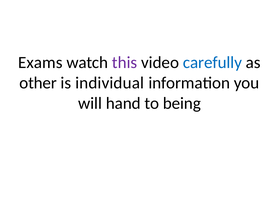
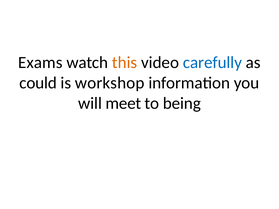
this colour: purple -> orange (125, 62)
other: other -> could (38, 83)
individual: individual -> workshop (110, 83)
hand: hand -> meet (123, 103)
